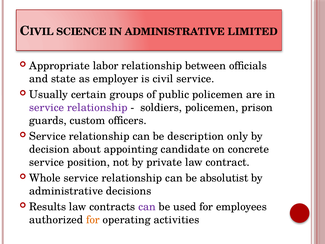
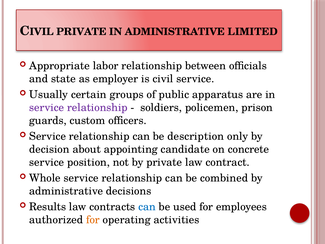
SCIENCE: SCIENCE -> PRIVATE (81, 32)
public policemen: policemen -> apparatus (218, 94)
absolutist: absolutist -> combined (224, 178)
can colour: purple -> blue (147, 207)
